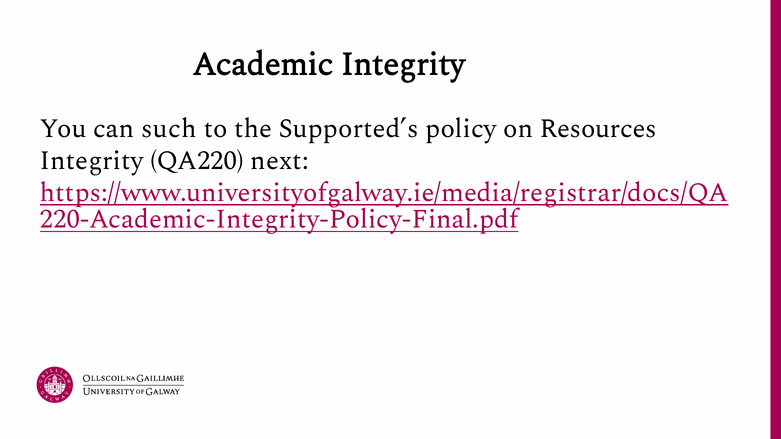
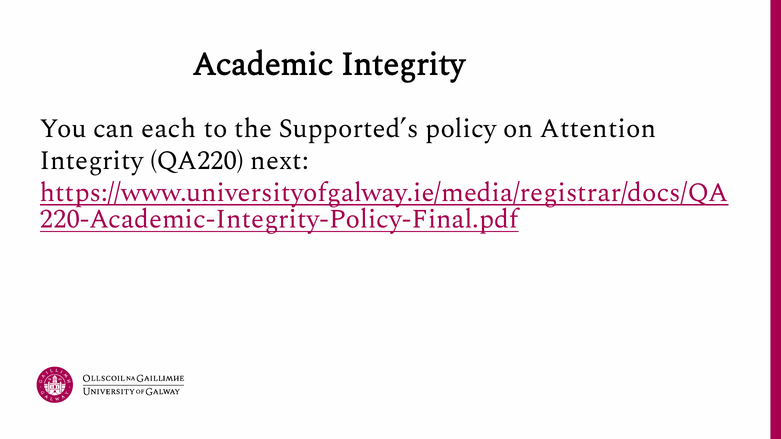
such: such -> each (169, 128)
Resources: Resources -> Attention (598, 128)
